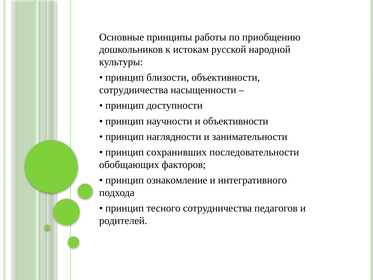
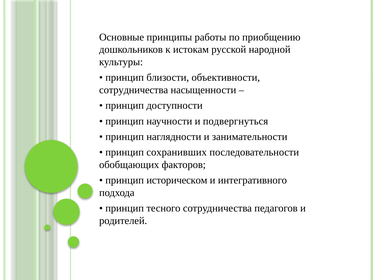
и объективности: объективности -> подвергнуться (236, 121)
ознакомление: ознакомление -> историческом (177, 180)
